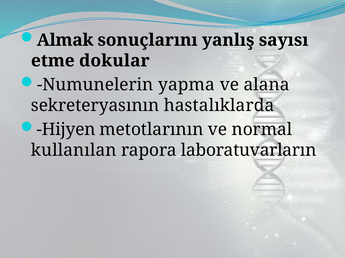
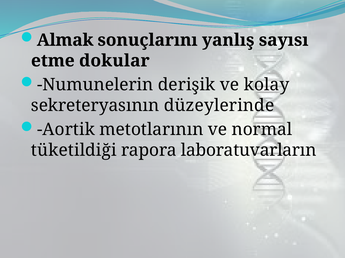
yapma: yapma -> derişik (187, 85)
alana: alana -> kolay (267, 85)
hastalıklarda: hastalıklarda -> düzeylerinde (219, 106)
Hijyen: Hijyen -> Aortik (66, 130)
kullanılan: kullanılan -> tüketildiği (74, 151)
